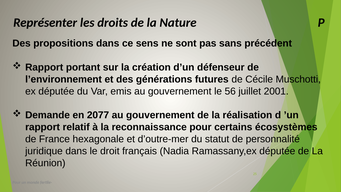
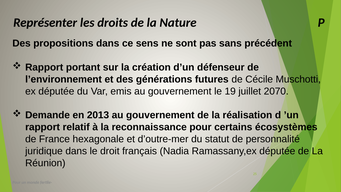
56: 56 -> 19 (230, 91)
2001: 2001 -> 2070 (276, 91)
2077: 2077 -> 2013 (98, 115)
